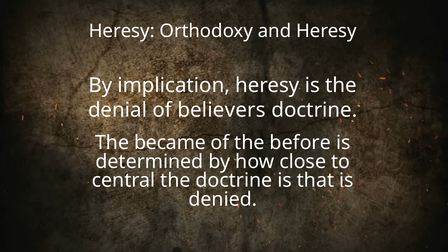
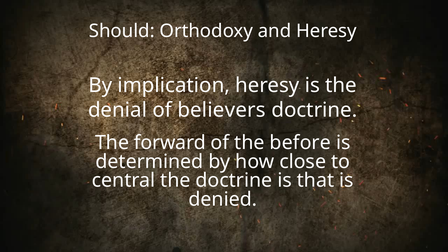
Heresy: Heresy -> Should (122, 31)
became: became -> forward (170, 143)
